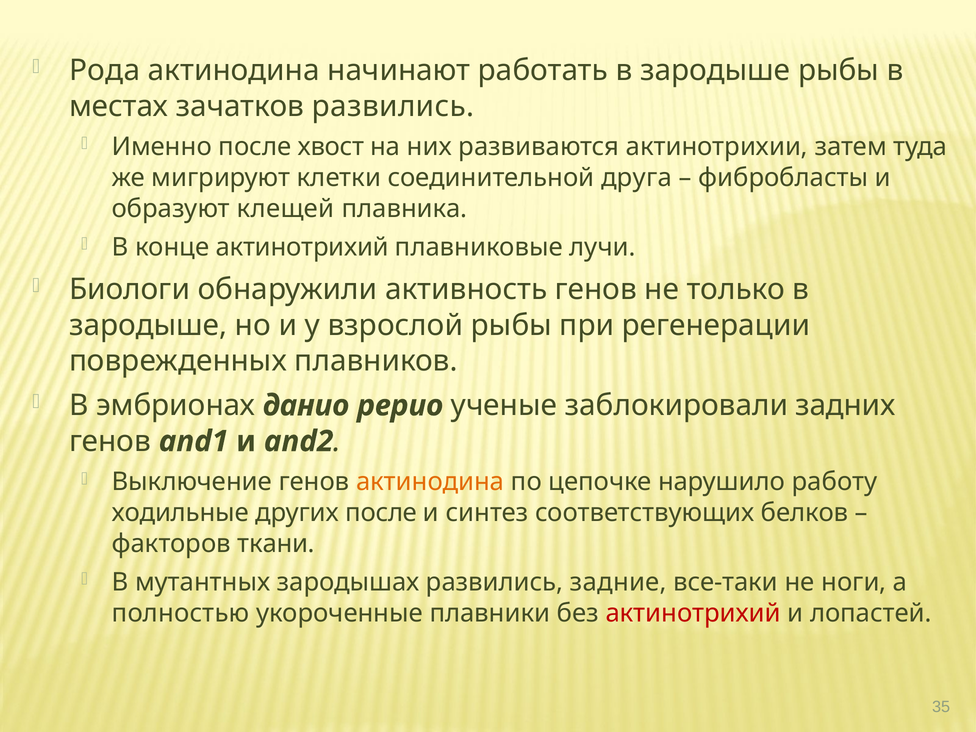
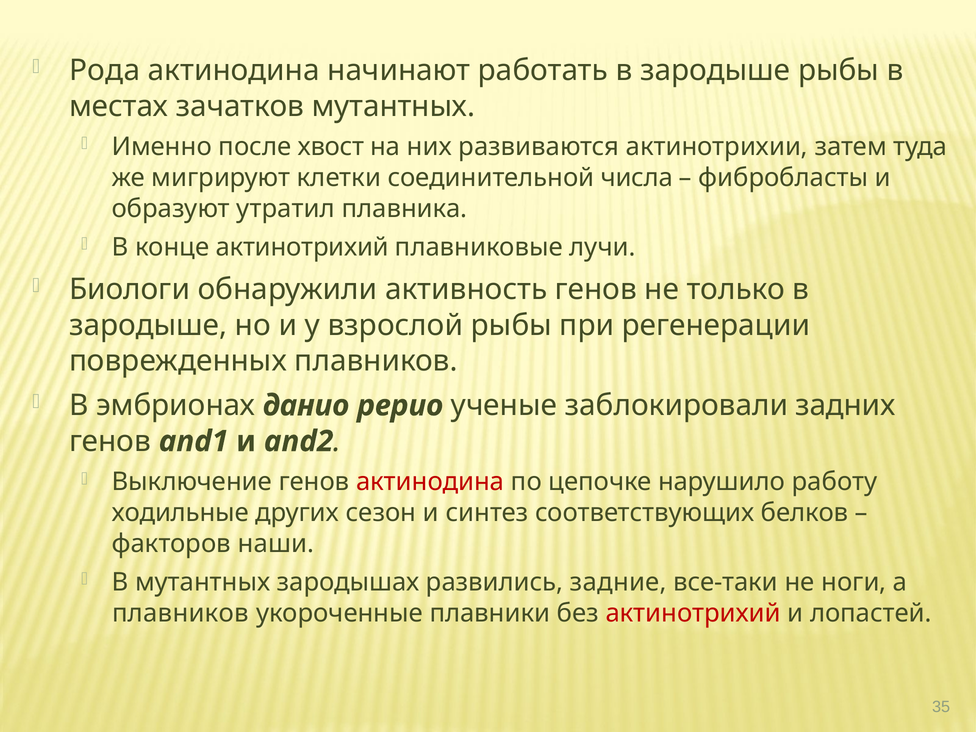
зачатков развились: развились -> мутантных (393, 106)
друга: друга -> числа (637, 178)
клещей: клещей -> утратил (286, 209)
актинодина colour: orange -> red (430, 482)
других после: после -> сезон (381, 513)
ткани: ткани -> наши (276, 544)
полностью: полностью -> плавников (181, 613)
